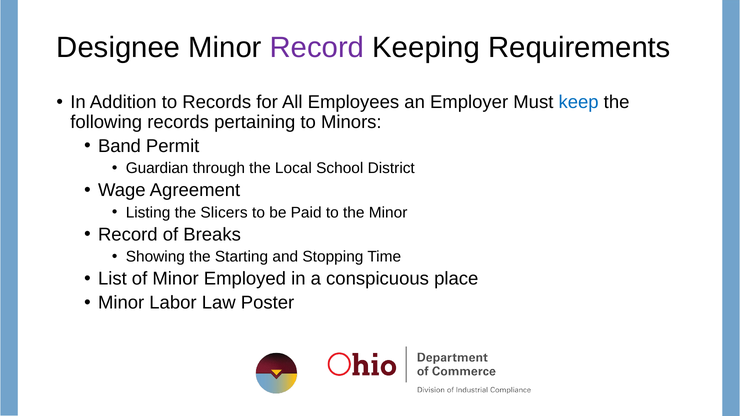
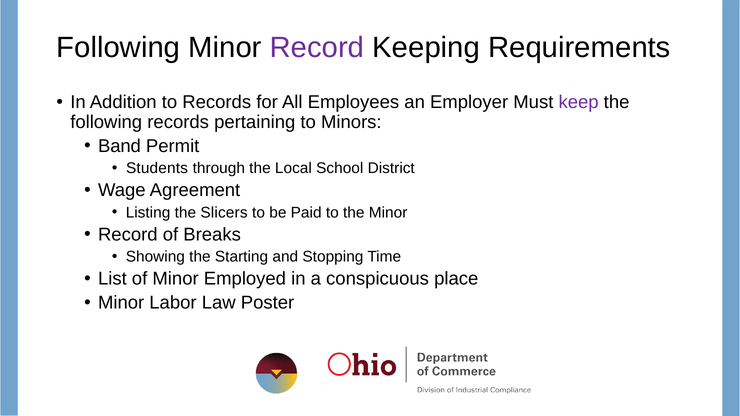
Designee: Designee -> Following (118, 48)
keep colour: blue -> purple (579, 102)
Guardian: Guardian -> Students (157, 168)
